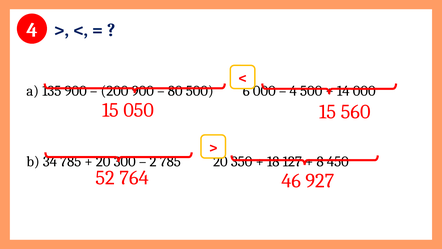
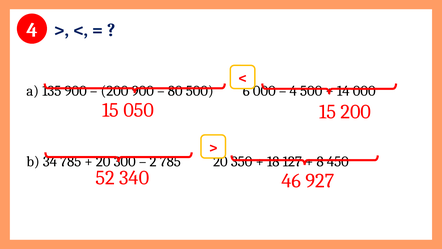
15 560: 560 -> 200 (356, 112)
764: 764 -> 340 (134, 177)
